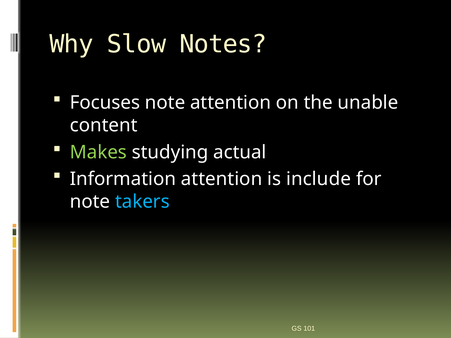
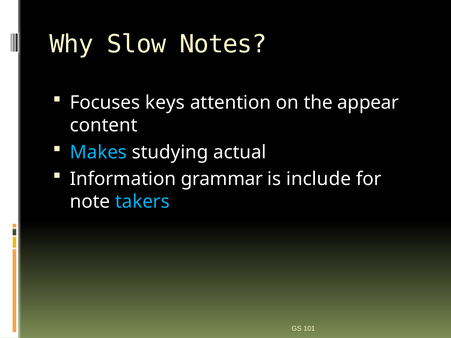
Focuses note: note -> keys (165, 103)
unable: unable -> appear (368, 103)
Makes colour: light green -> light blue (98, 152)
Information attention: attention -> grammar (222, 179)
